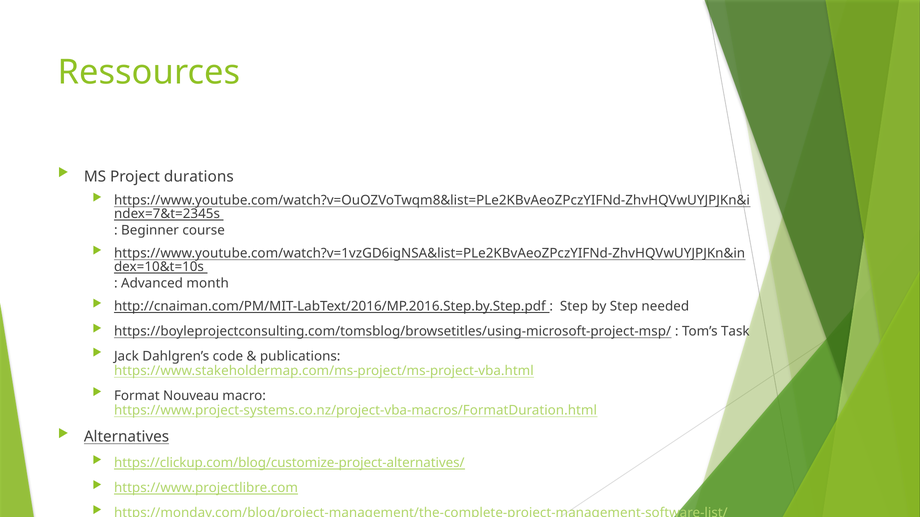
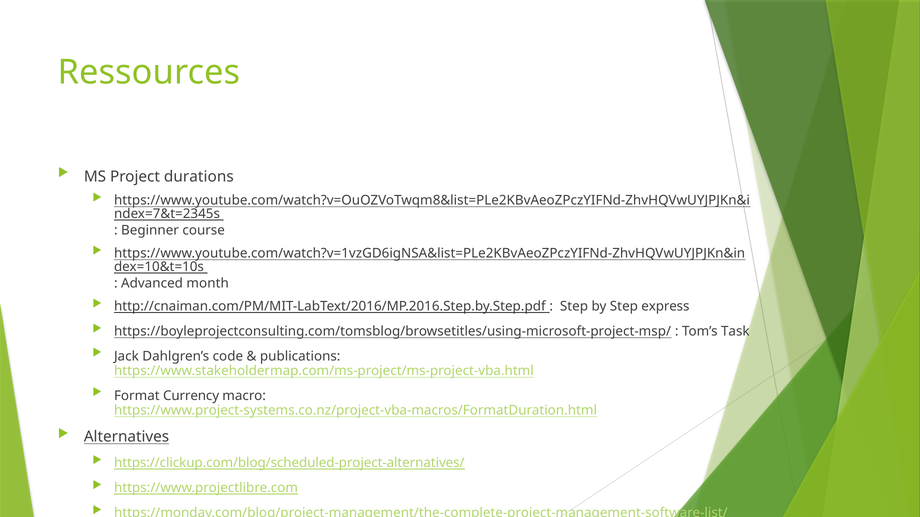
needed: needed -> express (665, 307)
Nouveau: Nouveau -> Currency (191, 396)
https://clickup.com/blog/customize-project-alternatives/: https://clickup.com/blog/customize-project-alternatives/ -> https://clickup.com/blog/scheduled-project-alternatives/ (289, 463)
